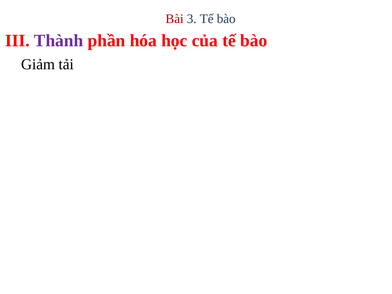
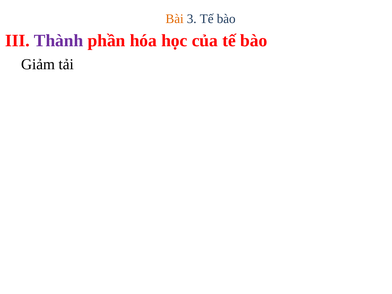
Bài colour: red -> orange (175, 19)
